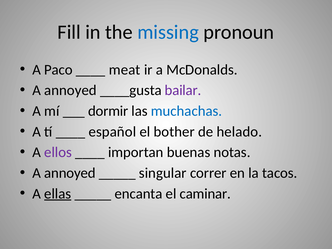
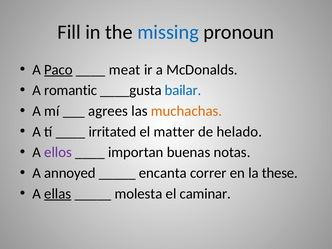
Paco underline: none -> present (58, 70)
annoyed: annoyed -> romantic (71, 90)
bailar colour: purple -> blue (183, 90)
dormir: dormir -> agrees (108, 111)
muchachas colour: blue -> orange (187, 111)
español: español -> irritated (112, 132)
bother: bother -> matter (174, 132)
singular: singular -> encanta (163, 173)
tacos: tacos -> these (280, 173)
encanta: encanta -> molesta (139, 194)
